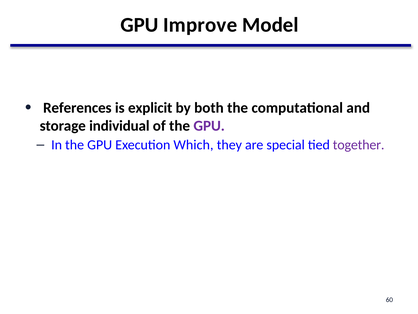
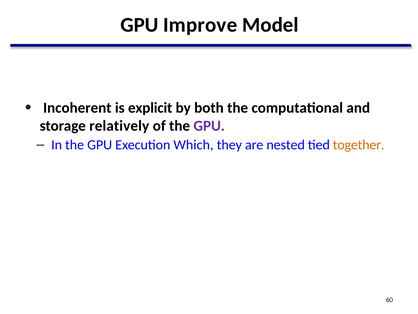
References: References -> Incoherent (77, 108)
individual: individual -> relatively (119, 126)
special: special -> nested (286, 145)
together colour: purple -> orange (359, 145)
